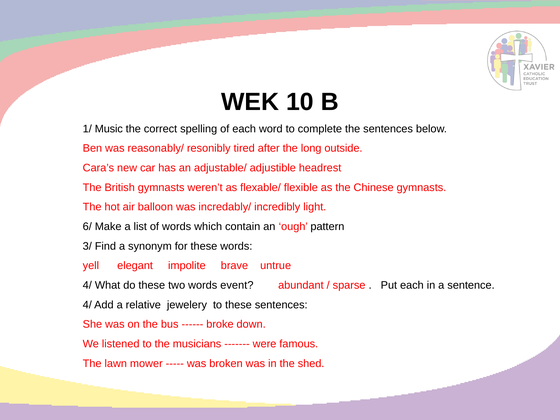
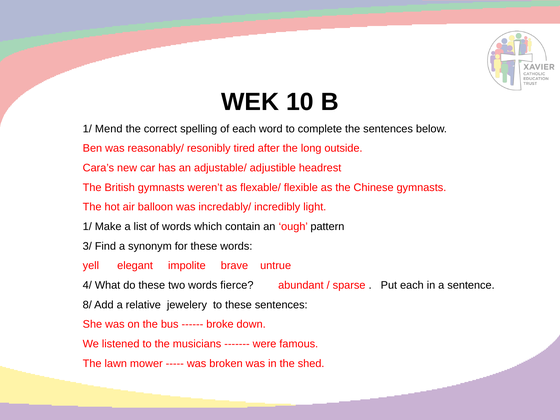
Music: Music -> Mend (109, 129)
6/: 6/ -> 1/ (87, 227)
event: event -> fierce (237, 285)
4/: 4/ -> 8/ (87, 305)
